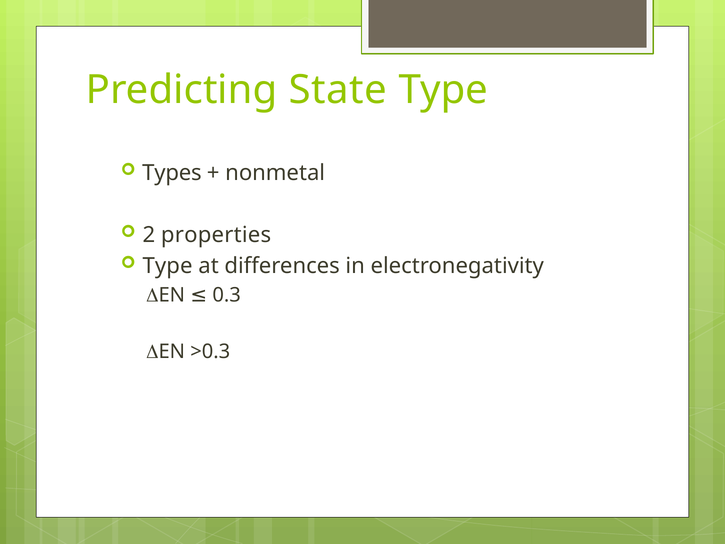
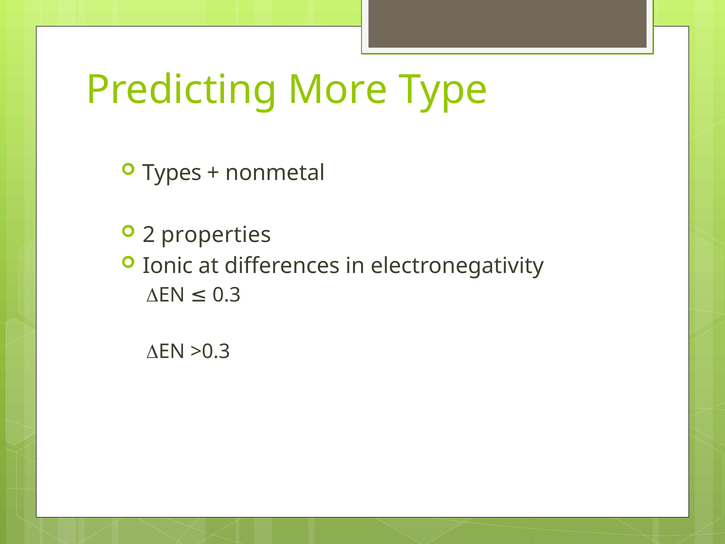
State: State -> More (338, 90)
Type: Type -> Ionic (168, 266)
